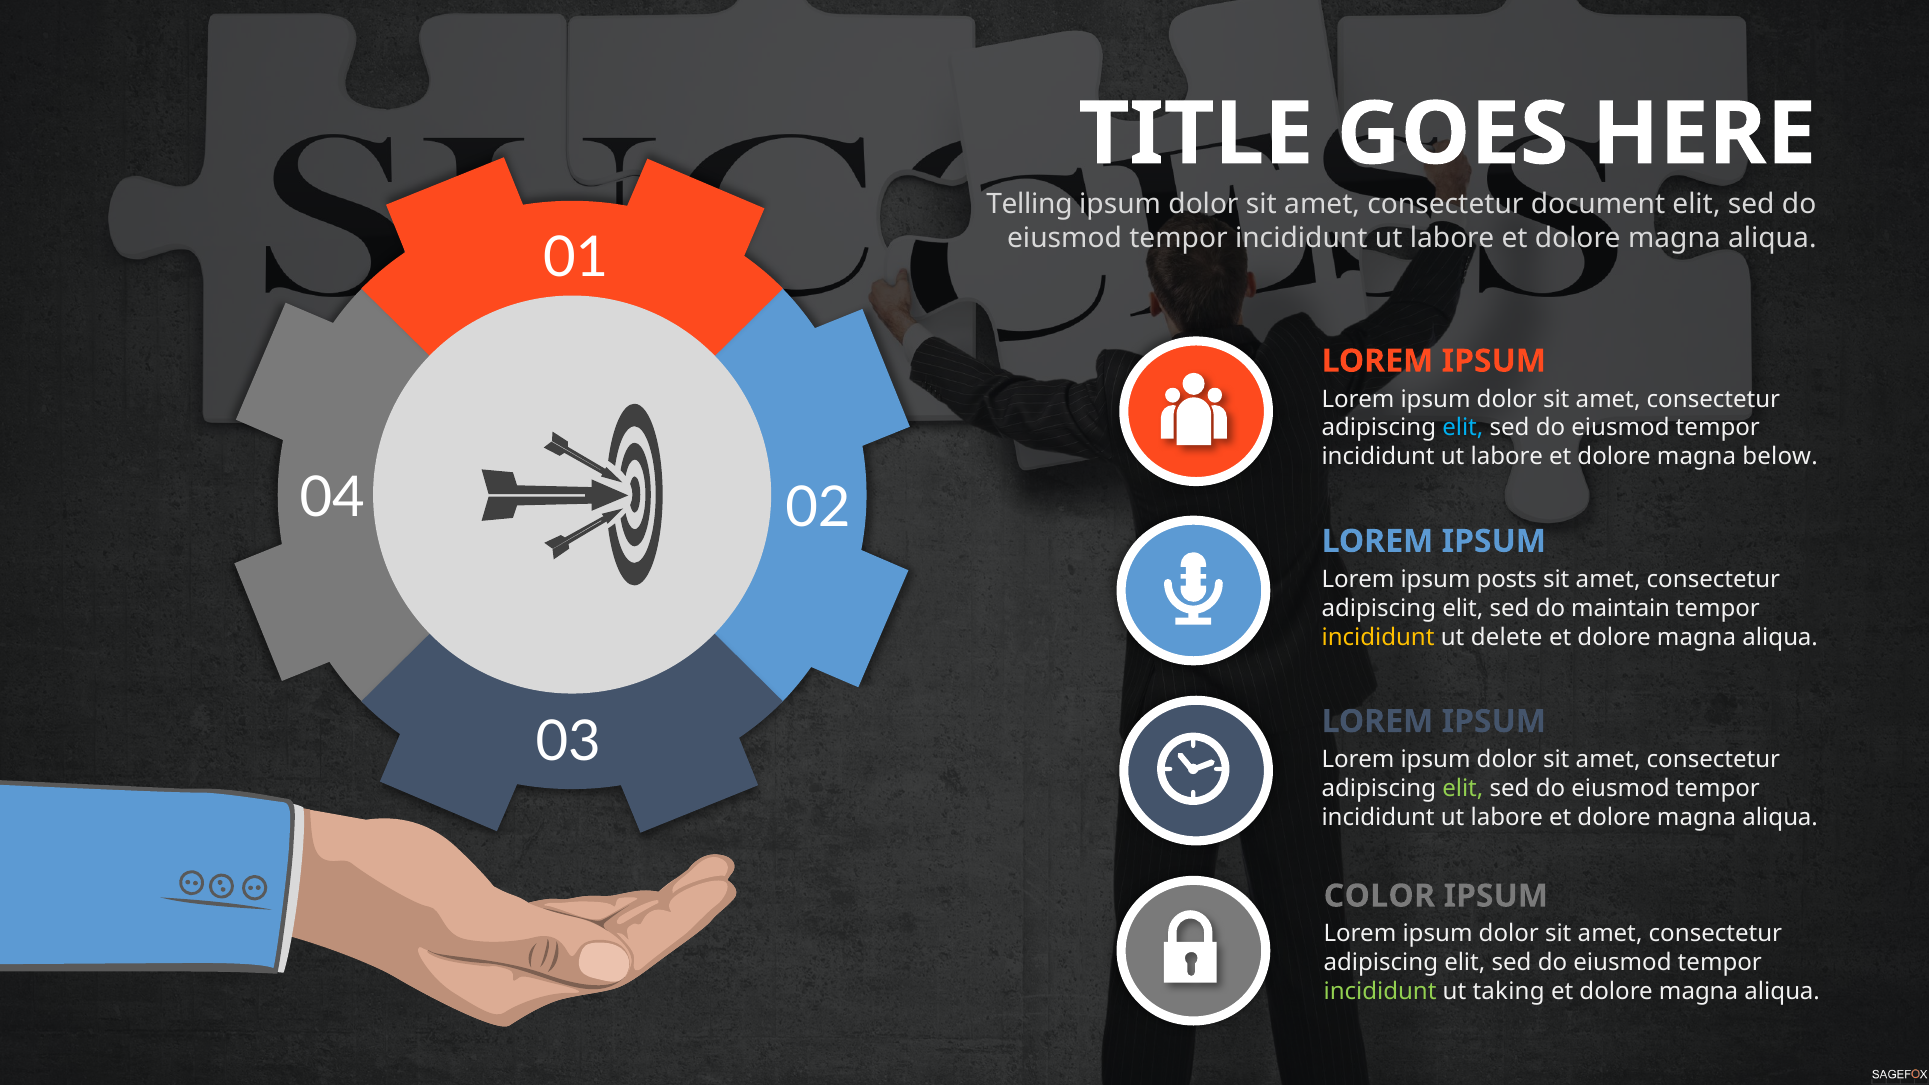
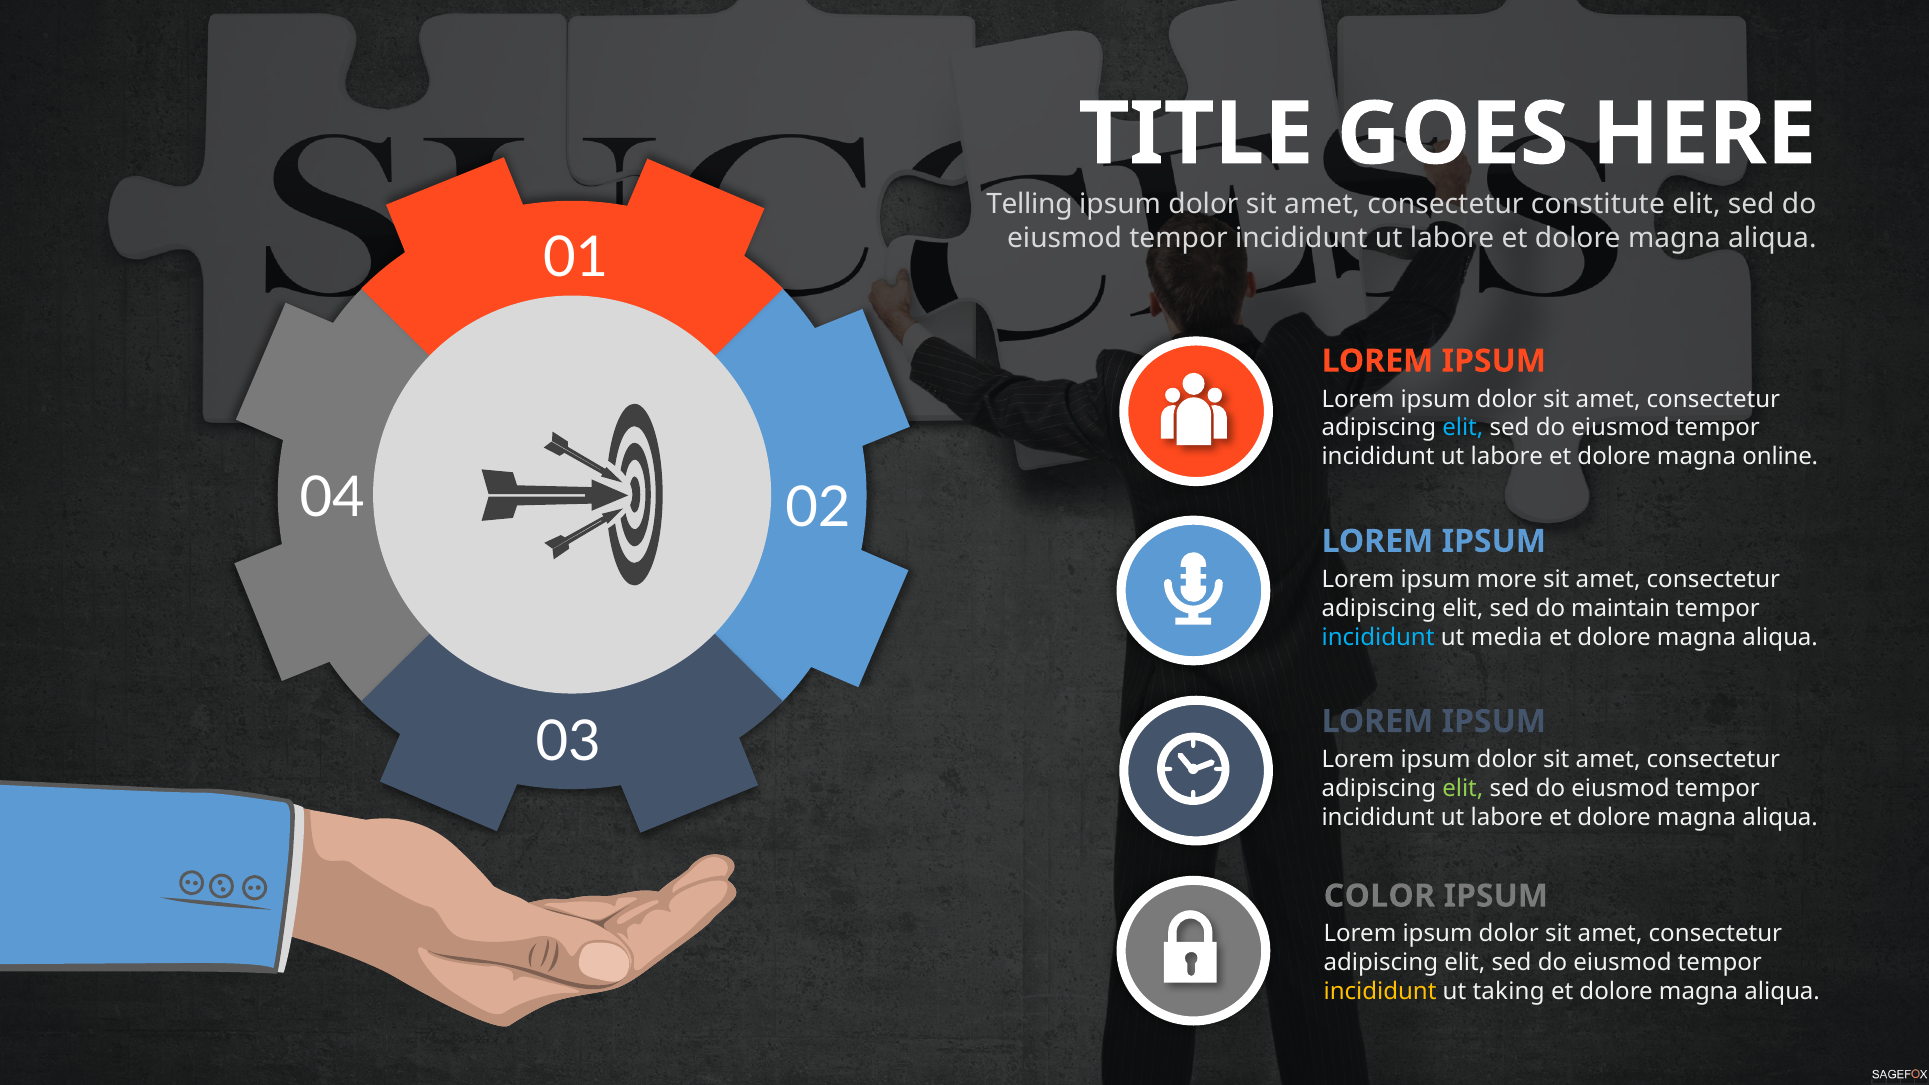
document: document -> constitute (1598, 204)
below: below -> online (1780, 457)
posts: posts -> more (1507, 579)
incididunt colour: yellow -> light blue (1378, 637)
delete: delete -> media (1507, 637)
incididunt colour: light green -> yellow (1380, 992)
